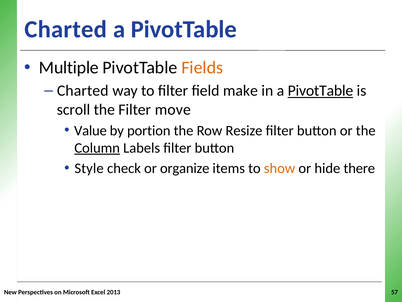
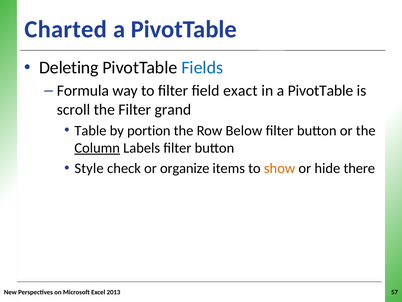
Multiple: Multiple -> Deleting (69, 68)
Fields colour: orange -> blue (202, 68)
Charted: Charted -> Formula (83, 91)
make: make -> exact (240, 91)
PivotTable underline: present -> none (320, 91)
move: move -> grand (173, 109)
Value: Value -> Table (90, 130)
Resize: Resize -> Below (244, 130)
